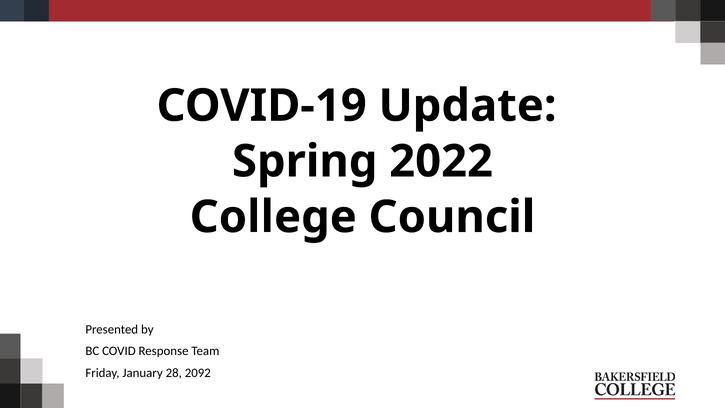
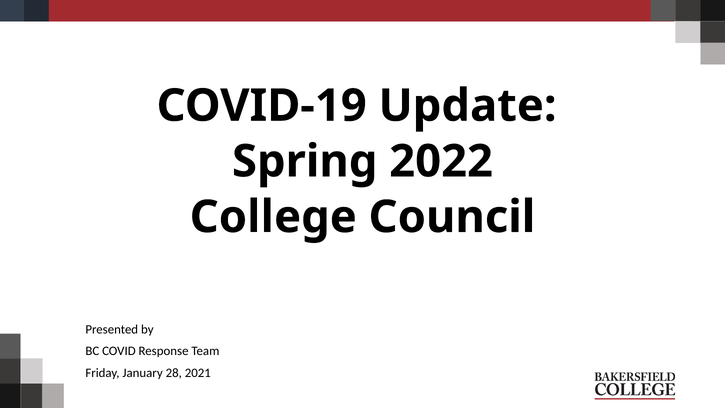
2092: 2092 -> 2021 (198, 373)
